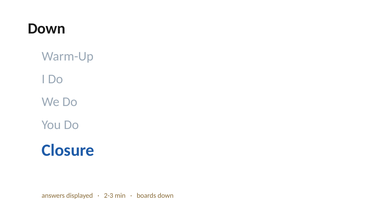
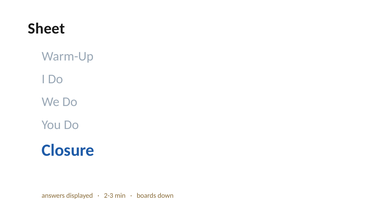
Down: Down -> Sheet (46, 28)
